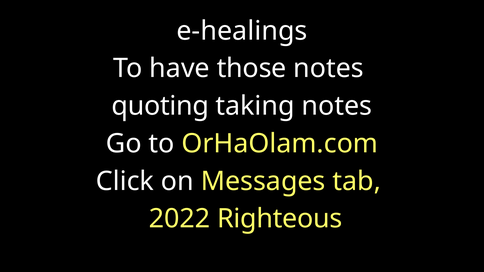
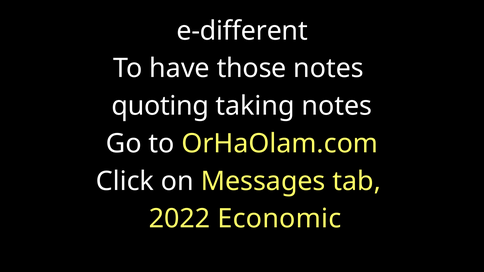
e-healings: e-healings -> e-different (242, 31)
Righteous: Righteous -> Economic (279, 219)
